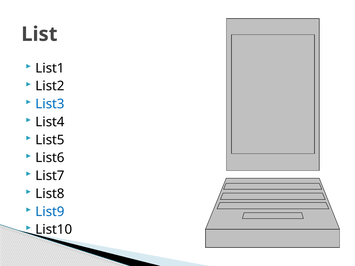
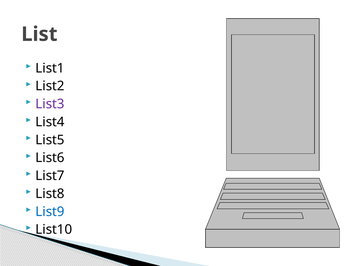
List3 colour: blue -> purple (50, 104)
